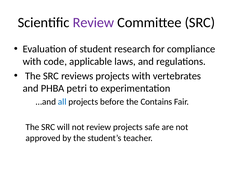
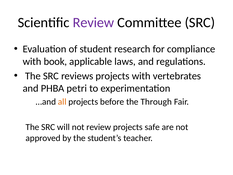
code: code -> book (55, 61)
all colour: blue -> orange (62, 102)
Contains: Contains -> Through (156, 102)
